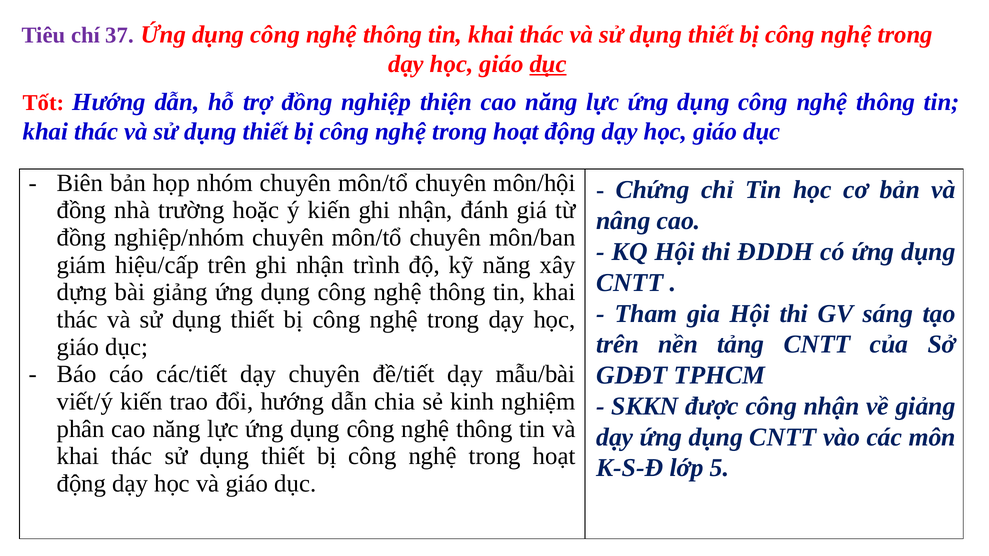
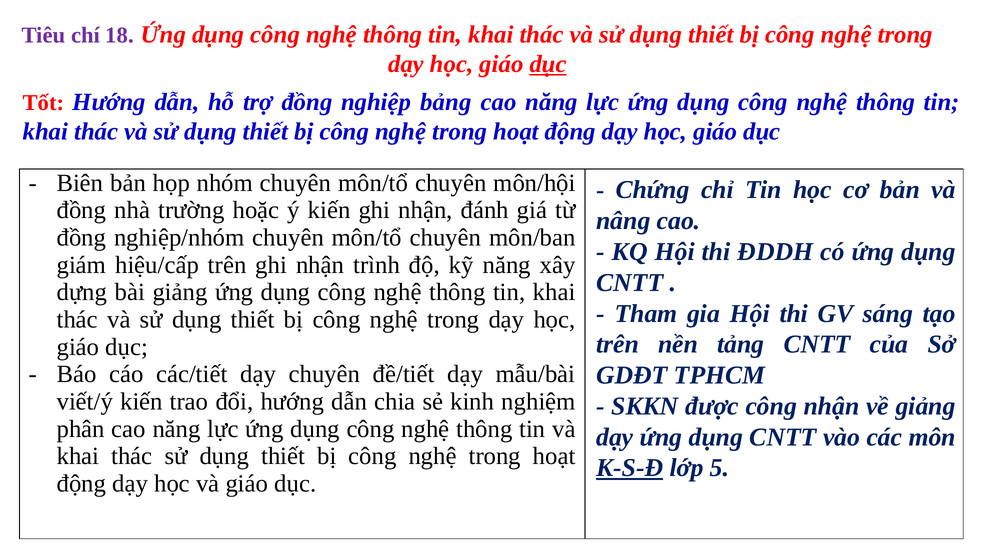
37: 37 -> 18 (120, 35)
thiện: thiện -> bảng (446, 102)
K-S-Đ underline: none -> present (630, 468)
